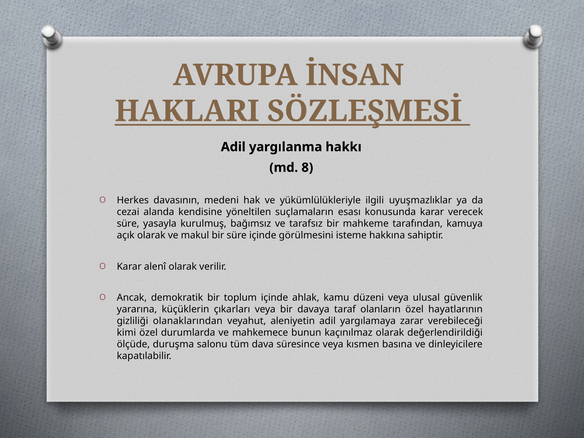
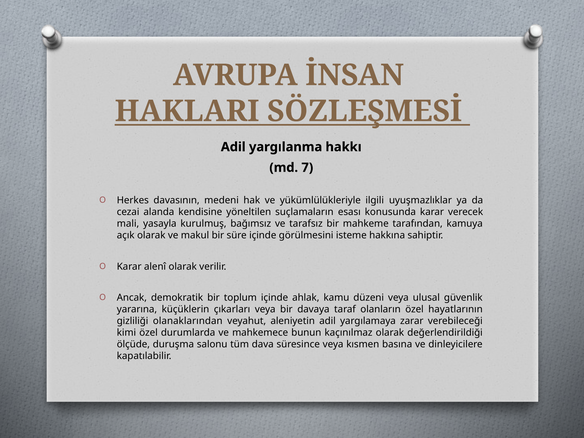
8: 8 -> 7 (307, 168)
süre: süre -> mali (128, 224)
